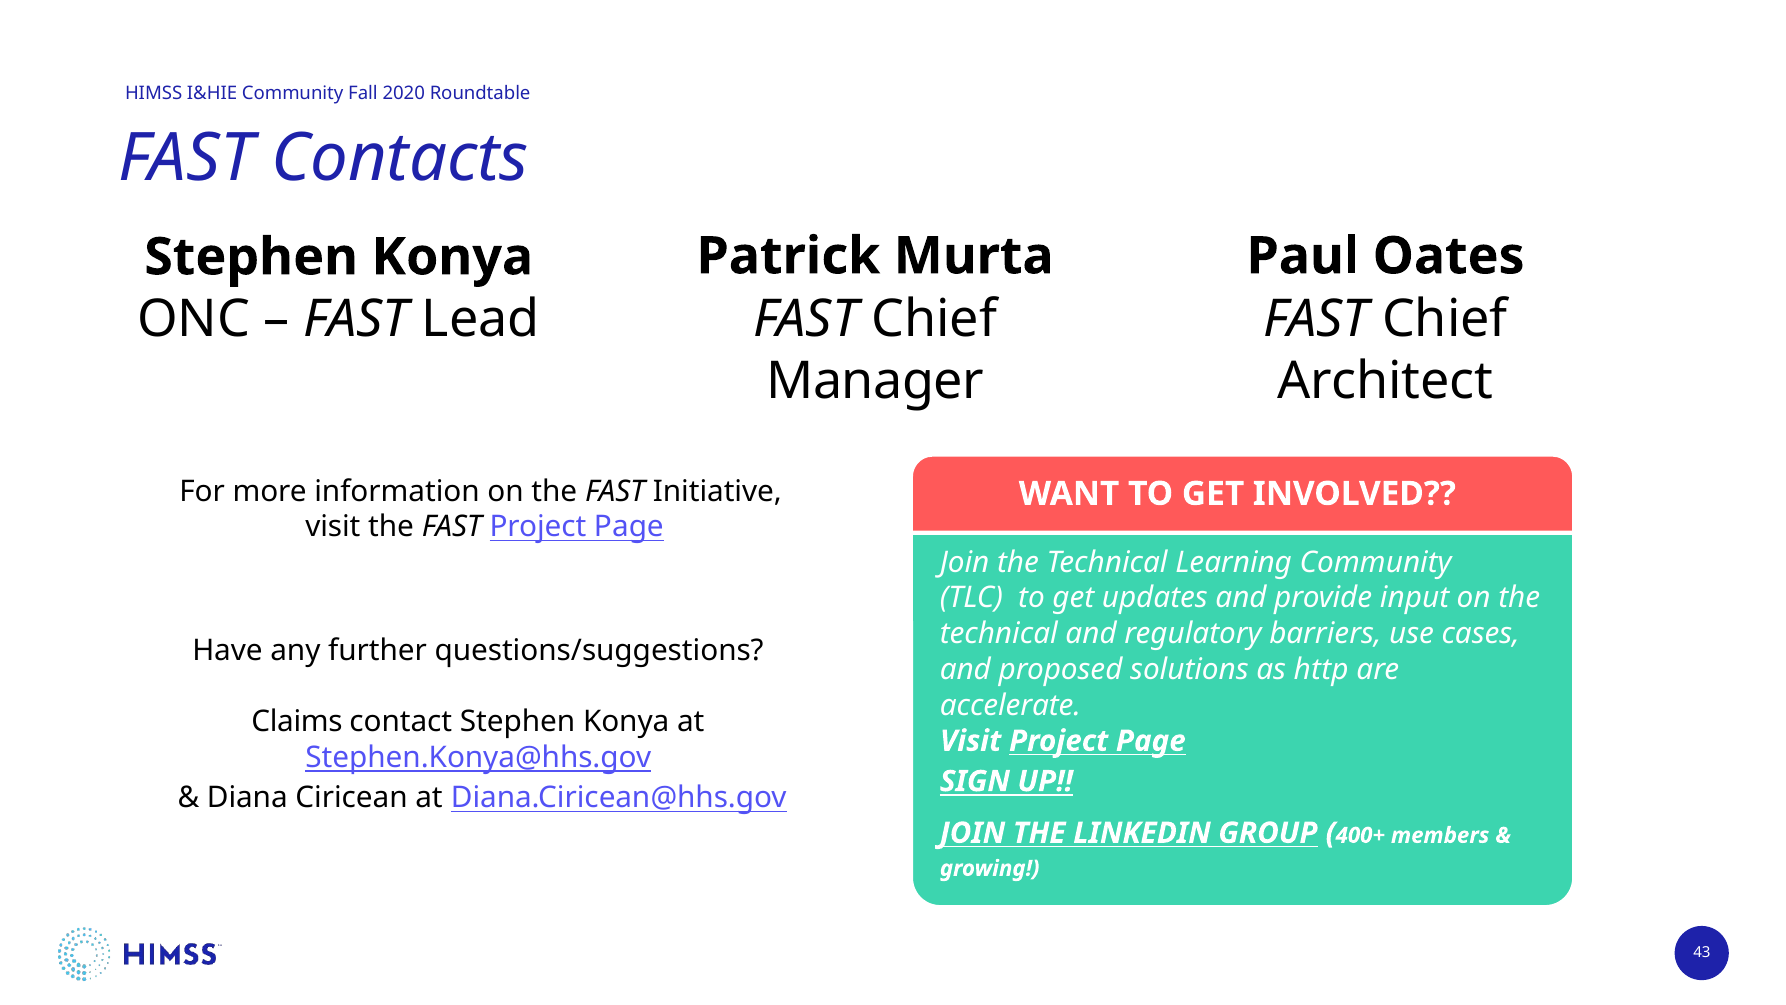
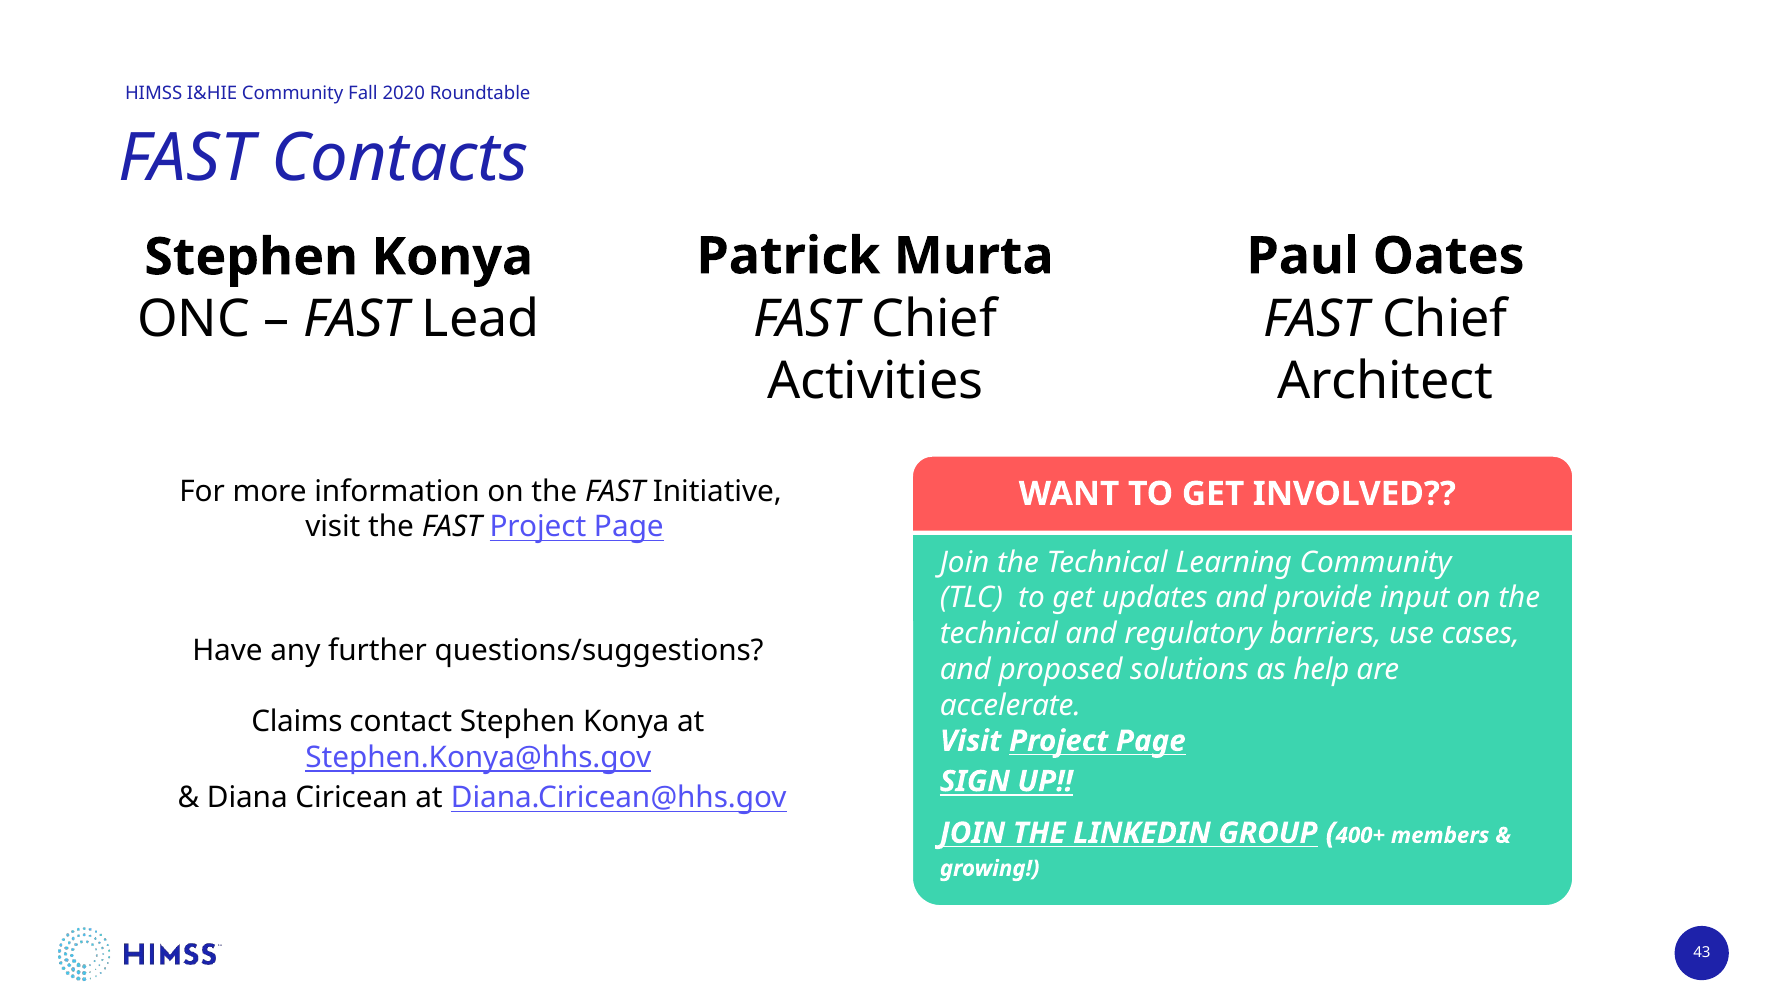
Manager: Manager -> Activities (875, 381)
http: http -> help (1321, 669)
